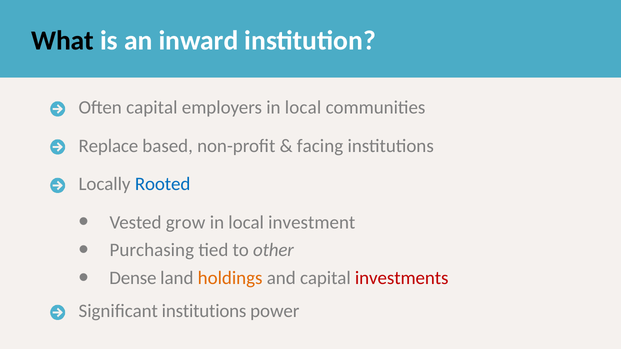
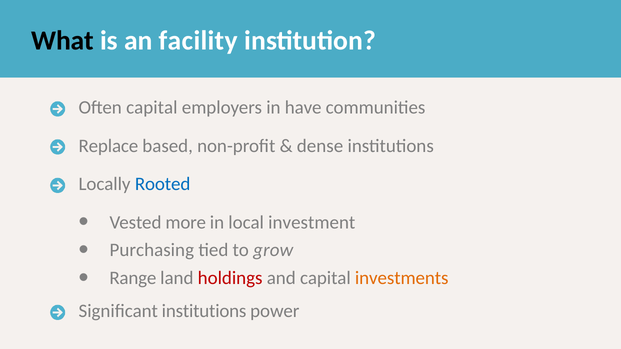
inward: inward -> facility (198, 41)
employers in local: local -> have (303, 108)
facing: facing -> dense (320, 146)
grow: grow -> more (186, 222)
other: other -> grow (273, 250)
Dense: Dense -> Range (133, 278)
holdings colour: orange -> red (230, 278)
investments colour: red -> orange (402, 278)
